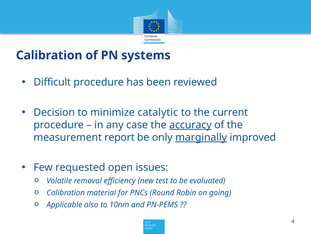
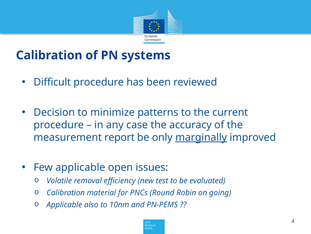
catalytic: catalytic -> patterns (158, 112)
accuracy underline: present -> none (190, 124)
Few requested: requested -> applicable (80, 167)
